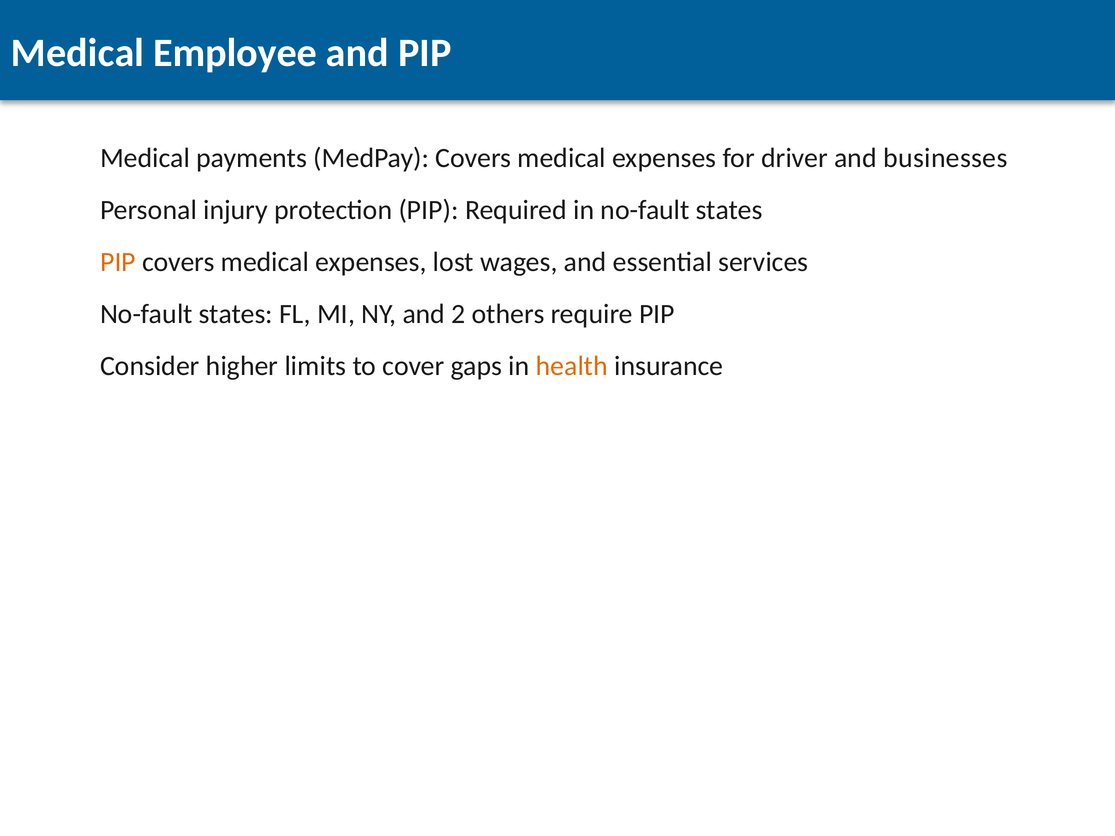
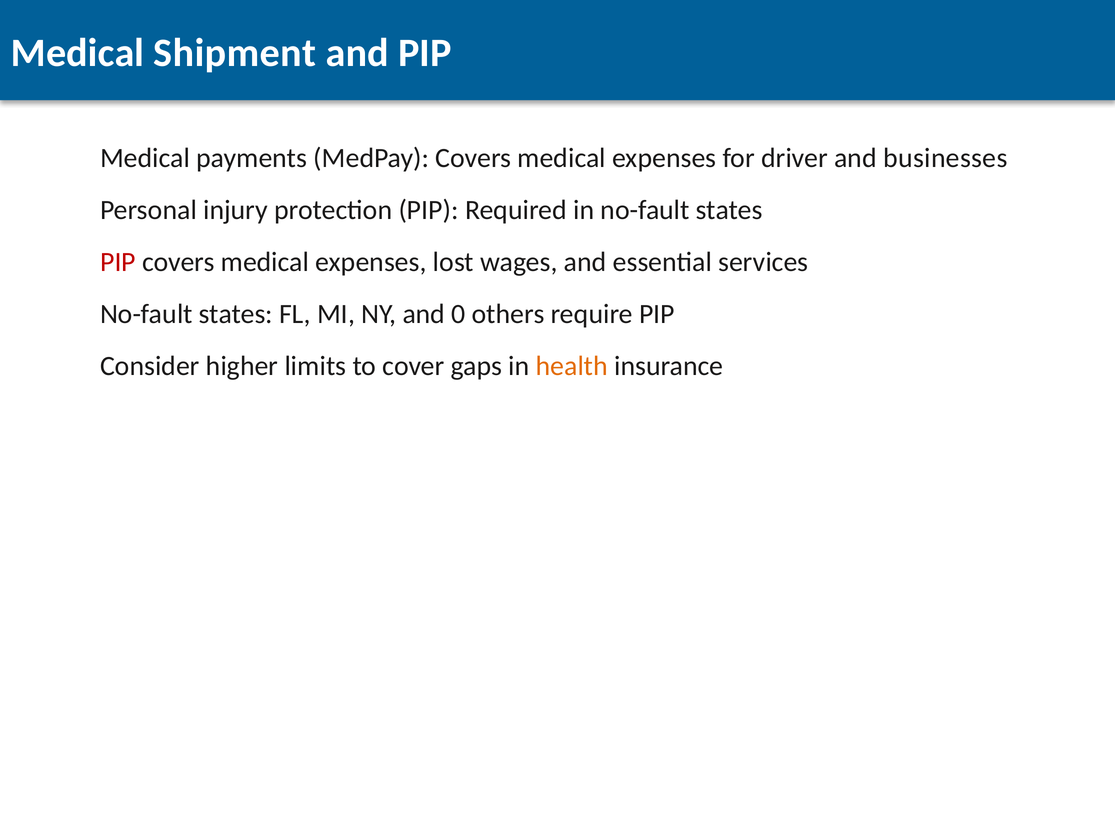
Employee: Employee -> Shipment (235, 53)
PIP colour: orange -> red (118, 262)
2: 2 -> 0 (458, 314)
